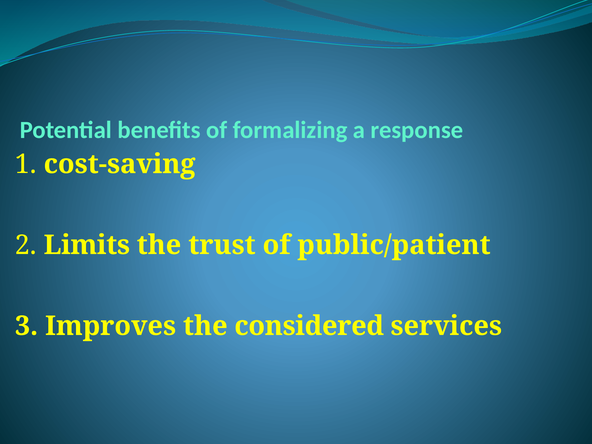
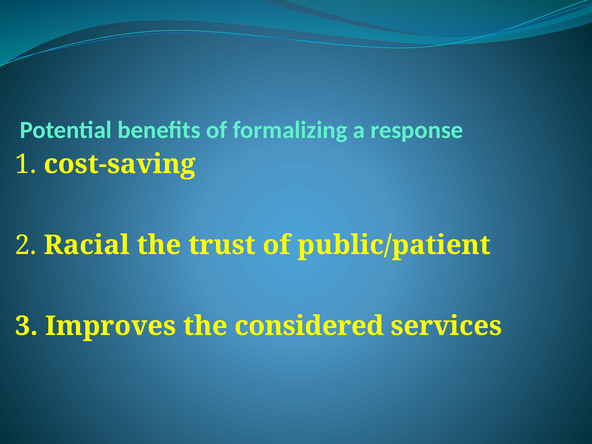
Limits: Limits -> Racial (87, 245)
